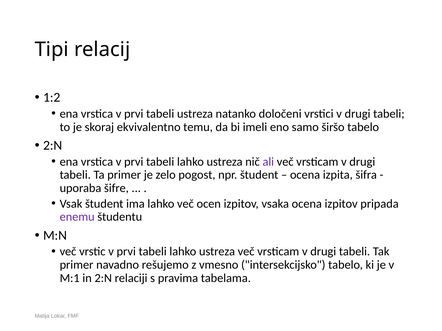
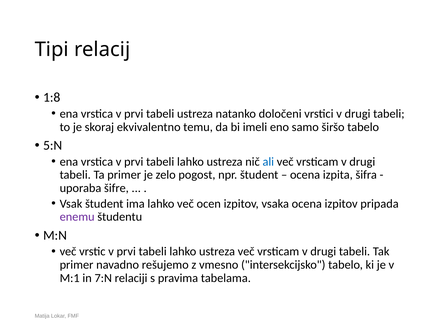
1:2: 1:2 -> 1:8 (52, 98)
2:N: 2:N -> 5:N (53, 146)
ali colour: purple -> blue (268, 162)
in 2:N: 2:N -> 7:N (103, 279)
